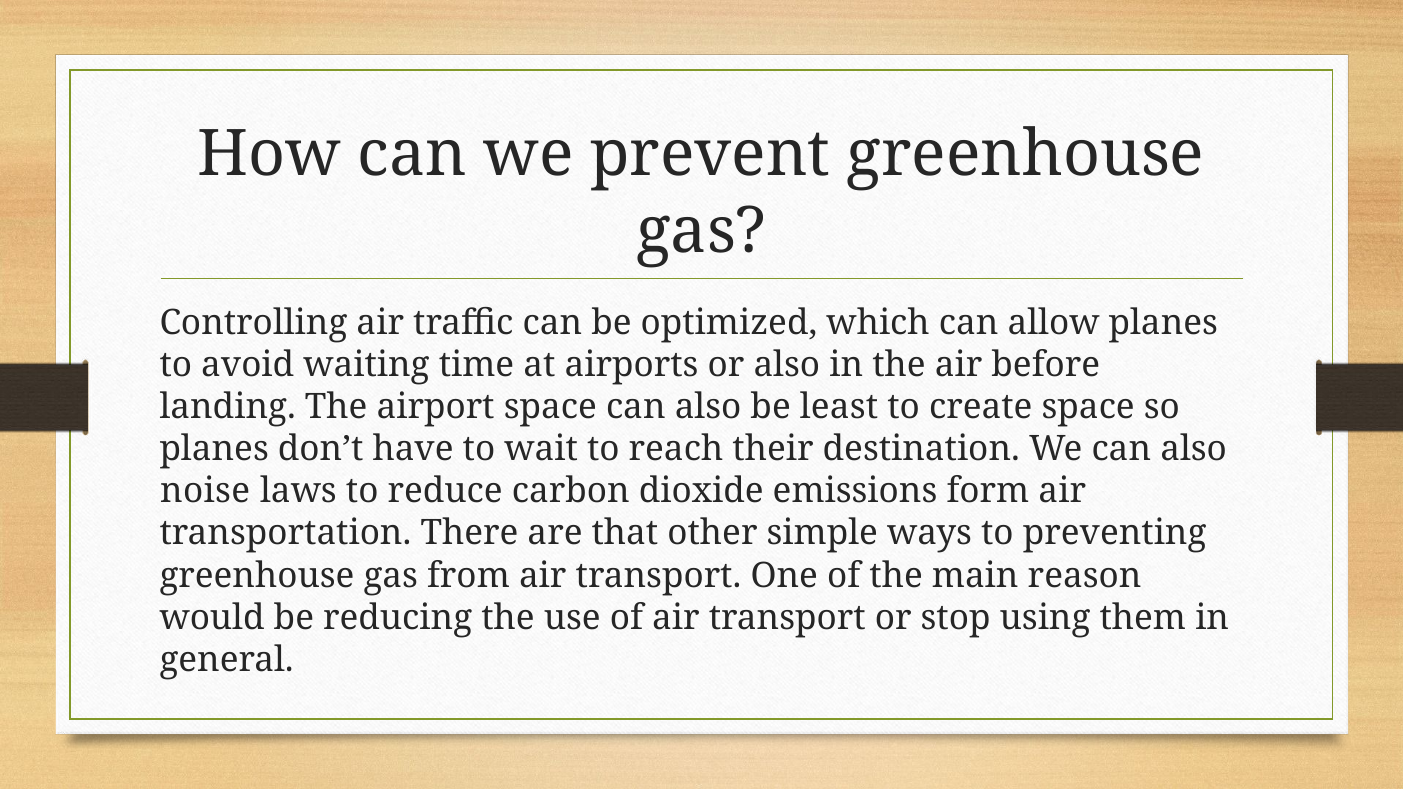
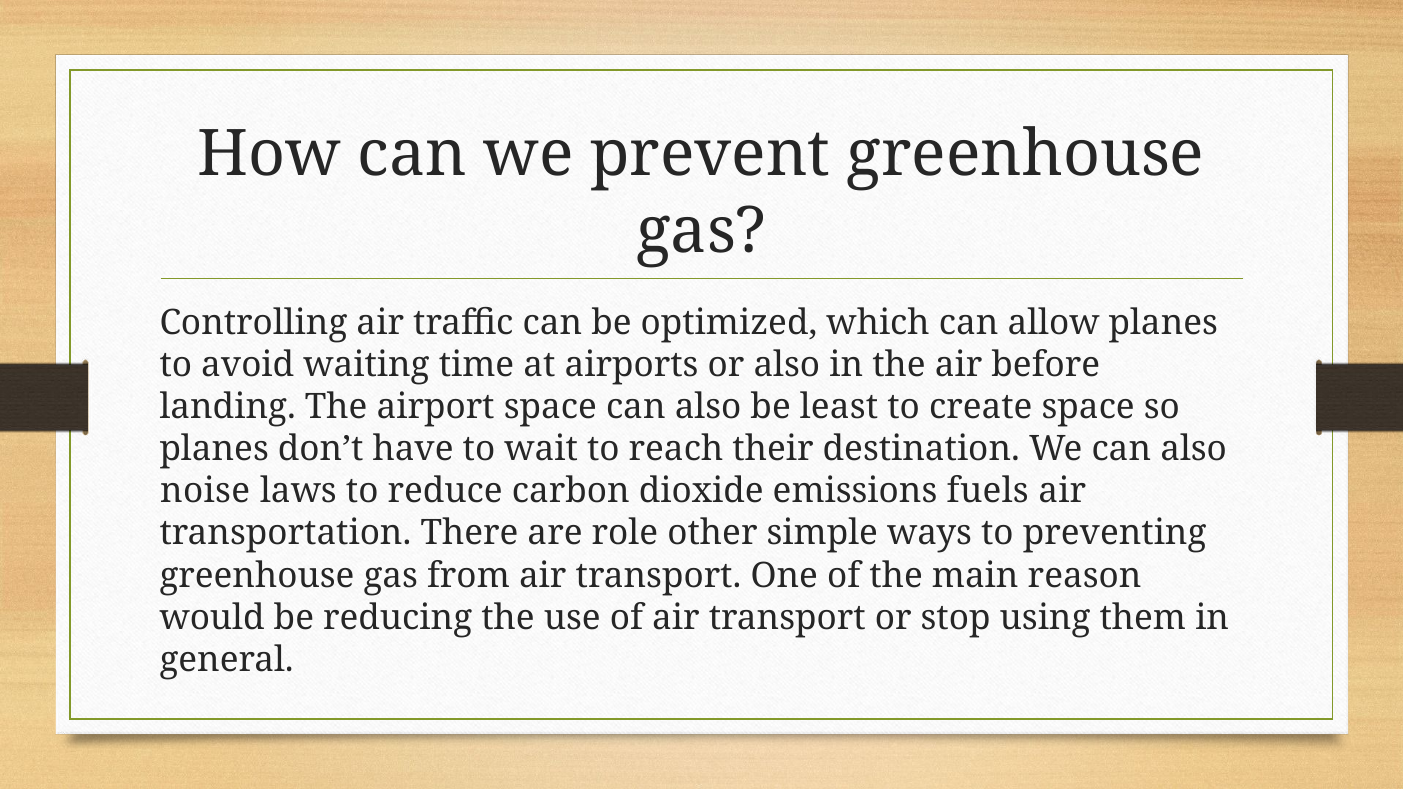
form: form -> fuels (988, 491)
that: that -> role (625, 533)
